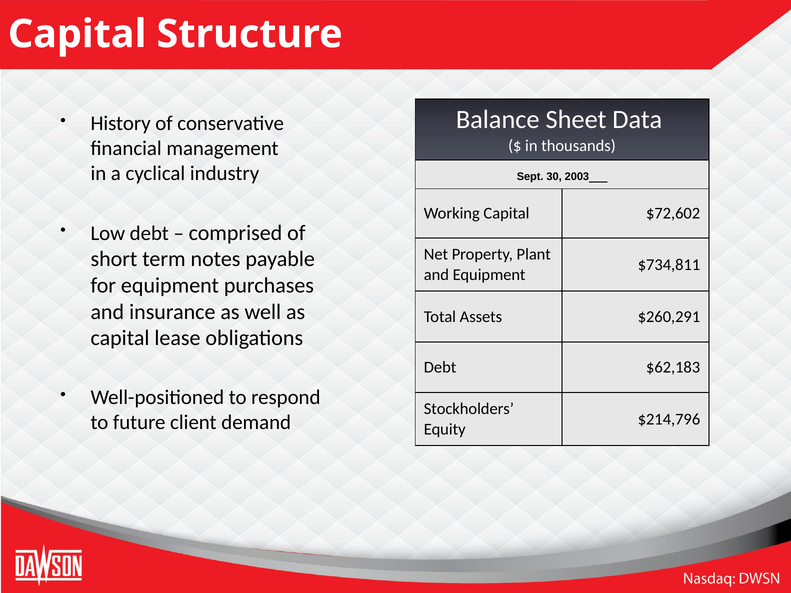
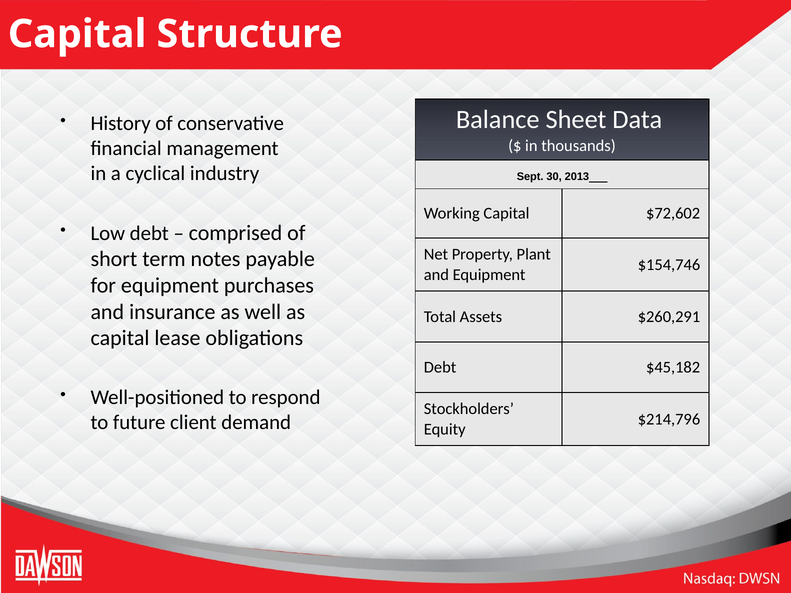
2003: 2003 -> 2013 (577, 177)
$734,811: $734,811 -> $154,746 (669, 265)
$62,183: $62,183 -> $45,182 (673, 368)
